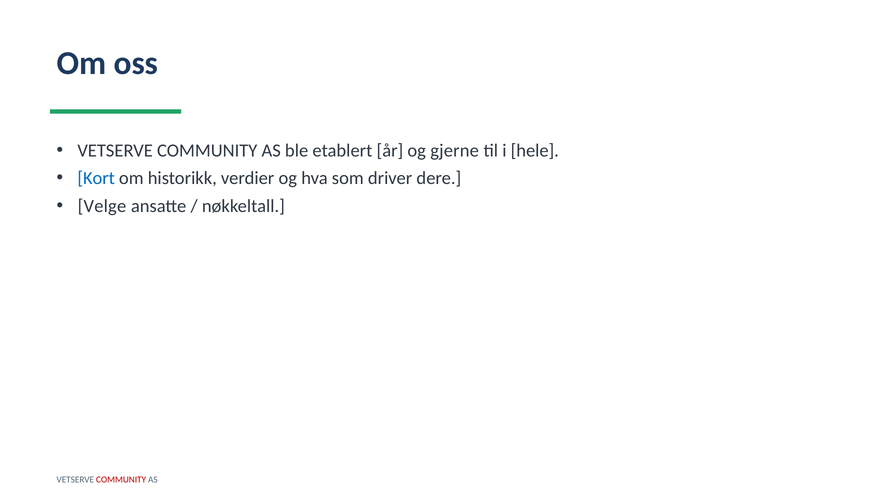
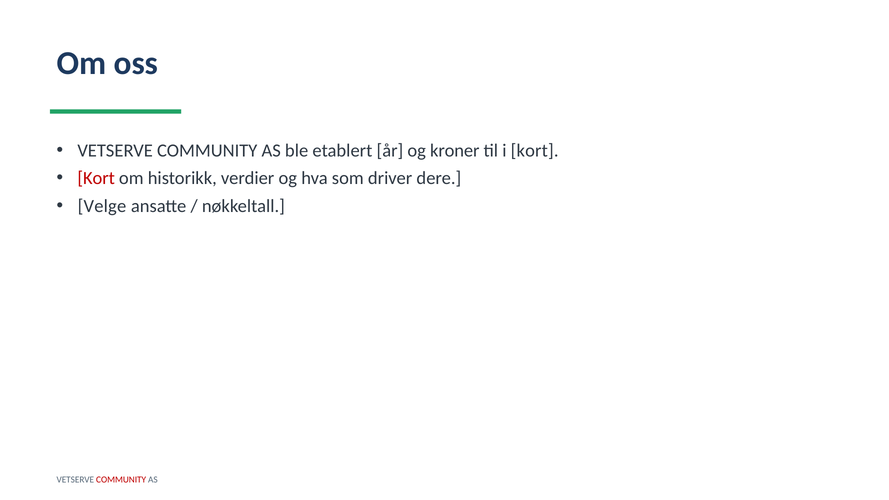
gjerne: gjerne -> kroner (455, 151)
i hele: hele -> kort (535, 151)
Kort colour: blue -> red (96, 178)
